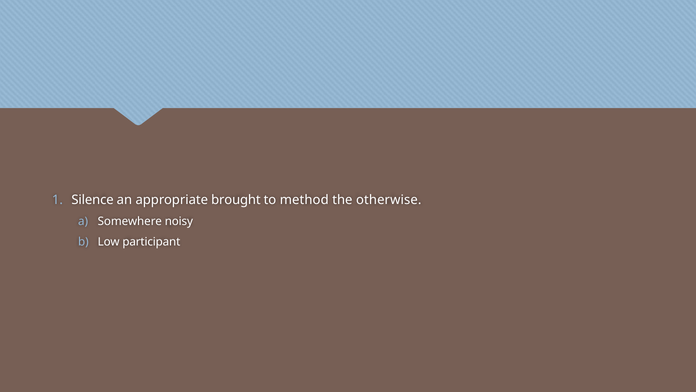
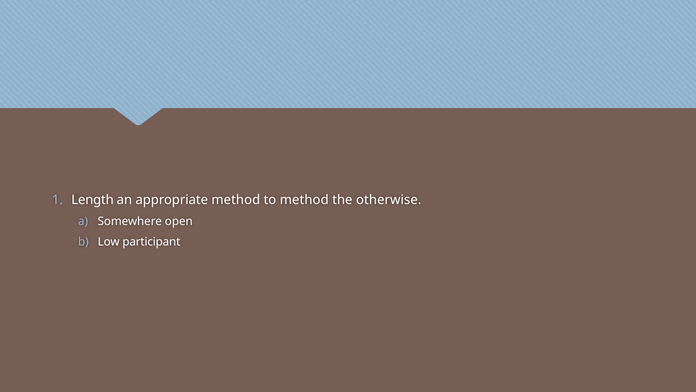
Silence: Silence -> Length (93, 200)
appropriate brought: brought -> method (236, 200)
noisy: noisy -> open (179, 221)
